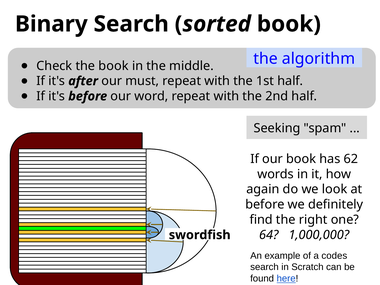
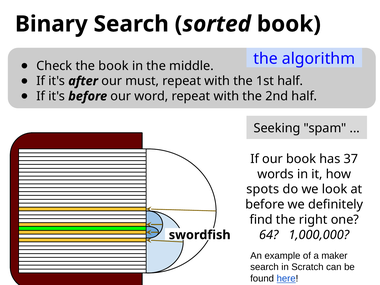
62: 62 -> 37 (351, 159)
again: again -> spots (263, 189)
codes: codes -> maker (334, 256)
